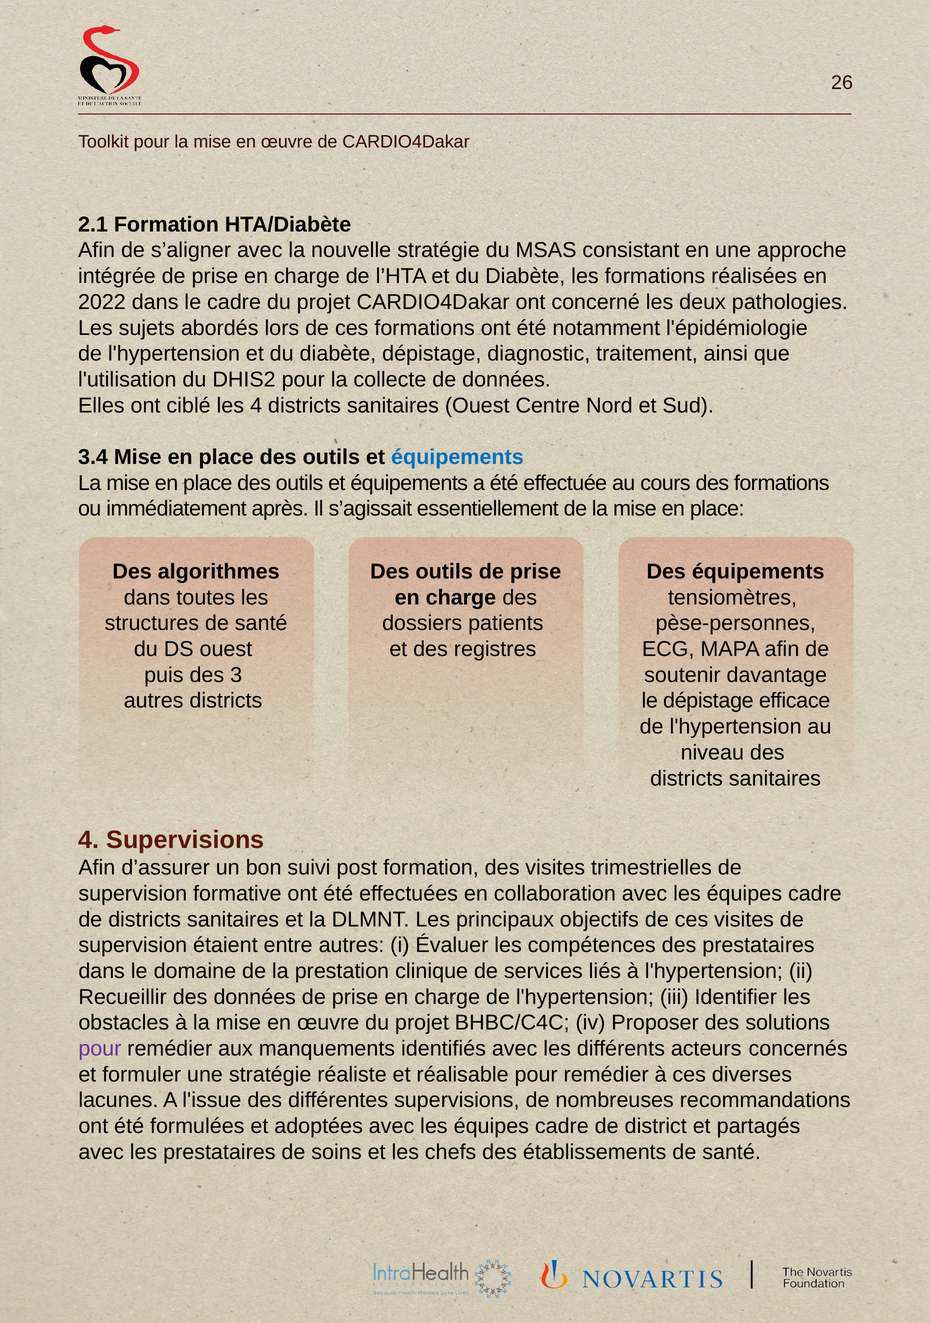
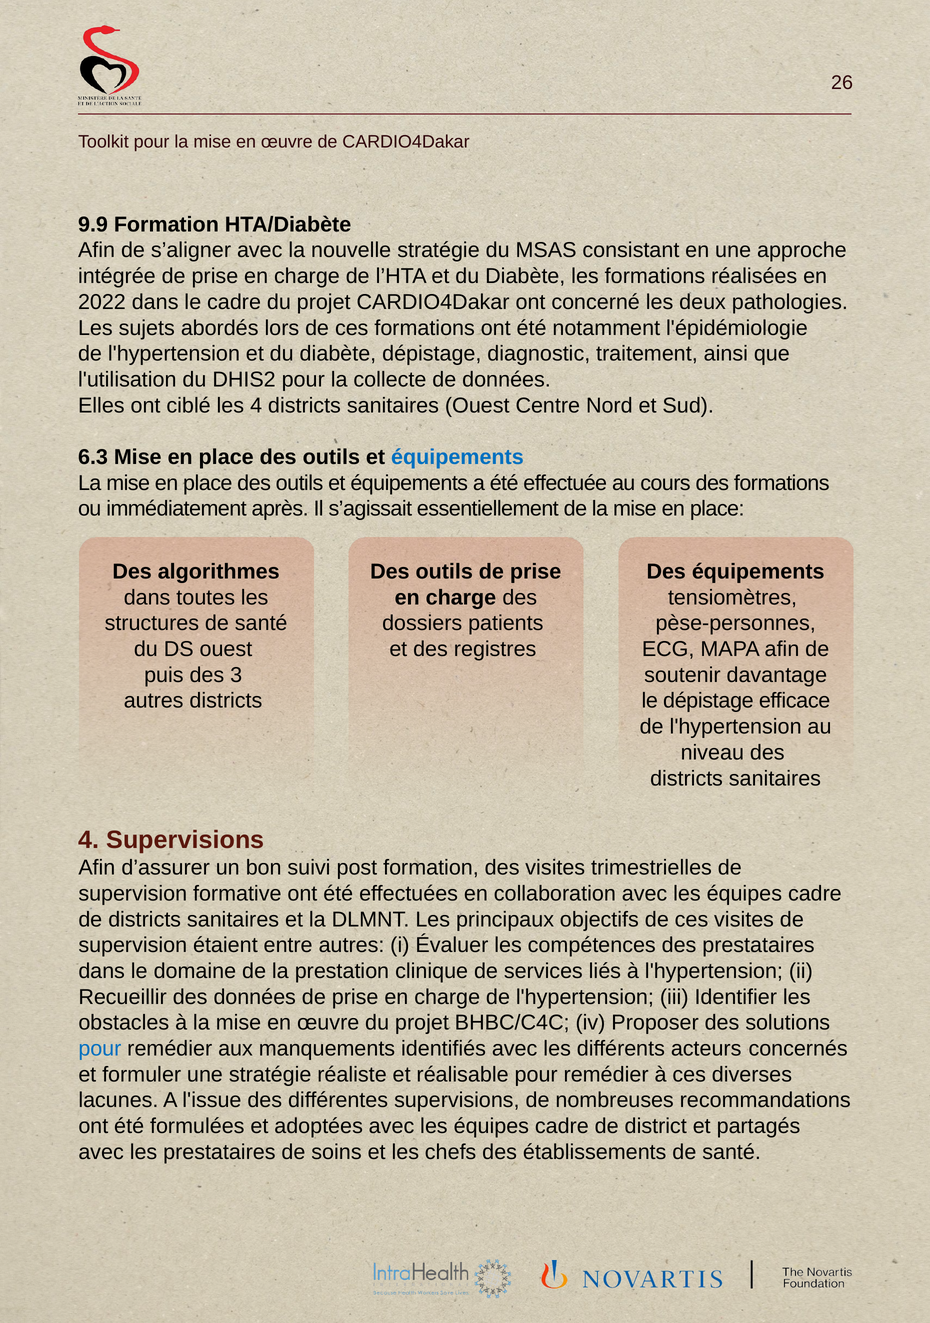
2.1: 2.1 -> 9.9 (93, 225)
3.4: 3.4 -> 6.3 (93, 457)
pour colour: purple -> blue (100, 1049)
